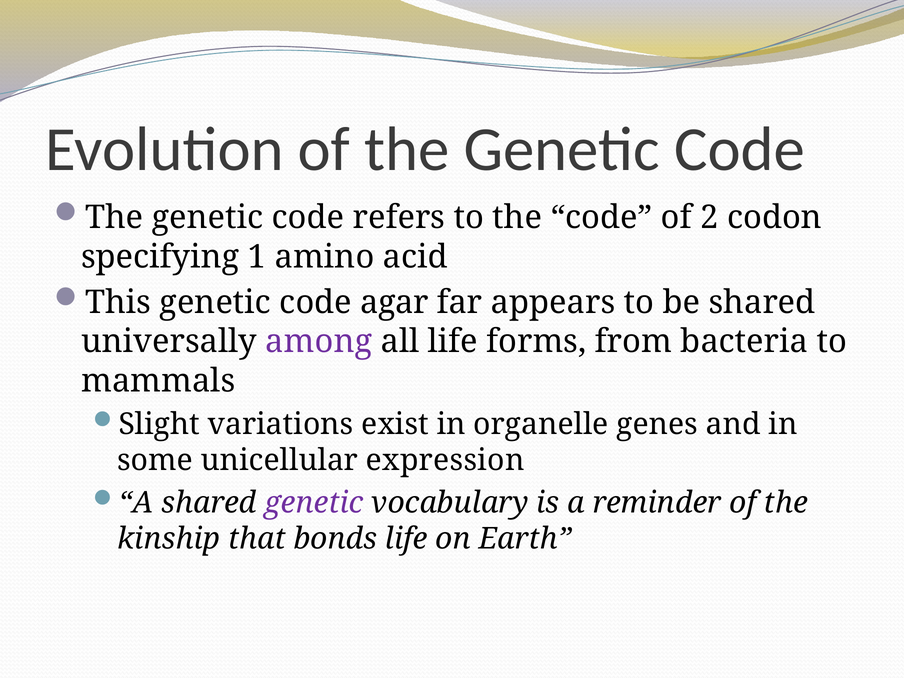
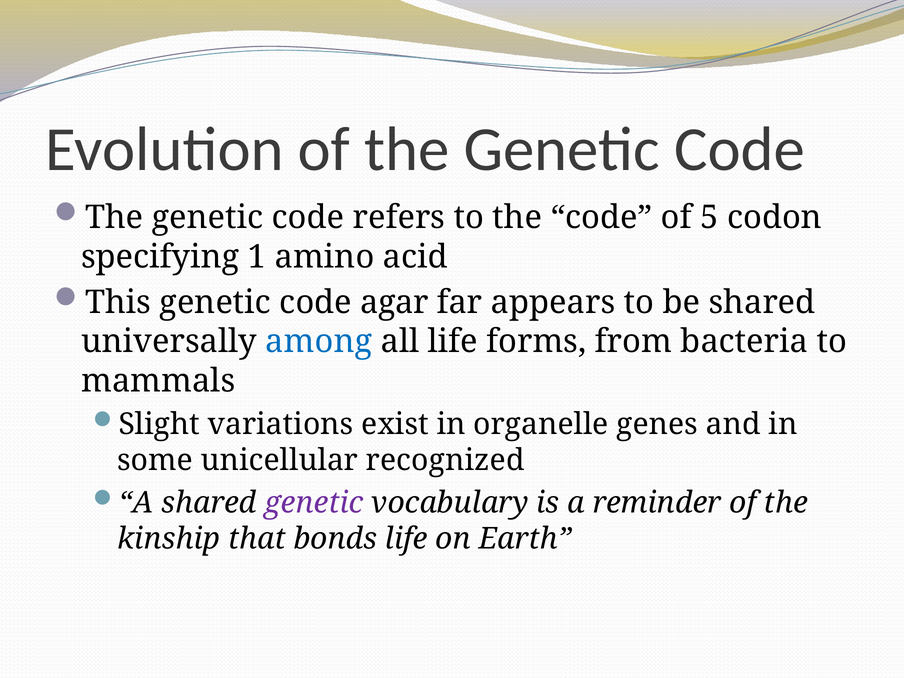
2: 2 -> 5 (709, 218)
among colour: purple -> blue (319, 342)
expression: expression -> recognized (445, 460)
